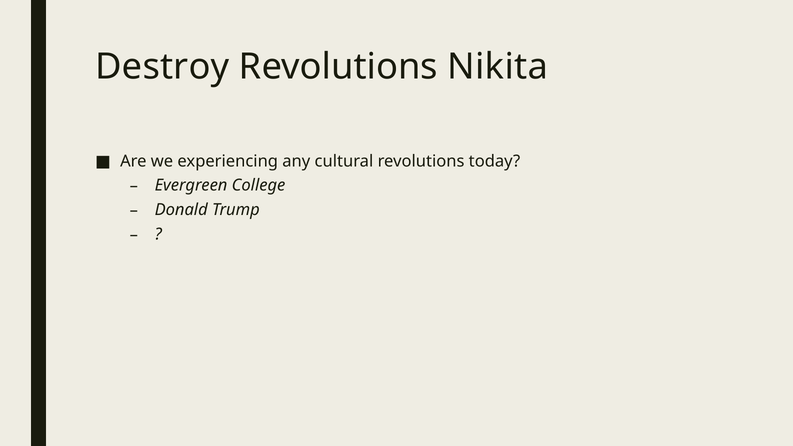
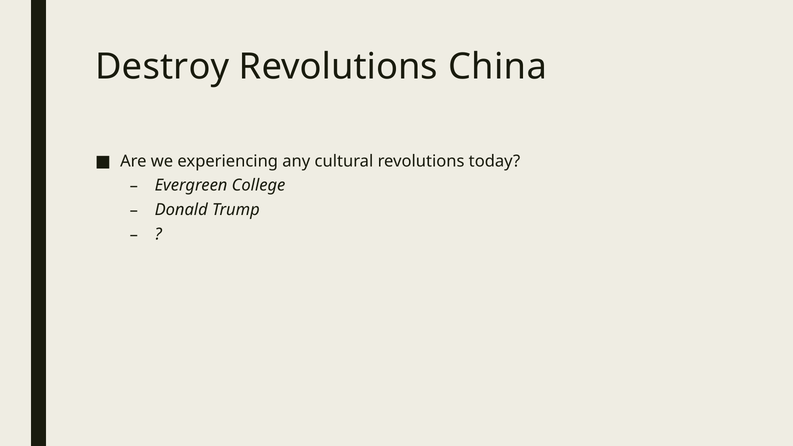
Nikita: Nikita -> China (498, 67)
